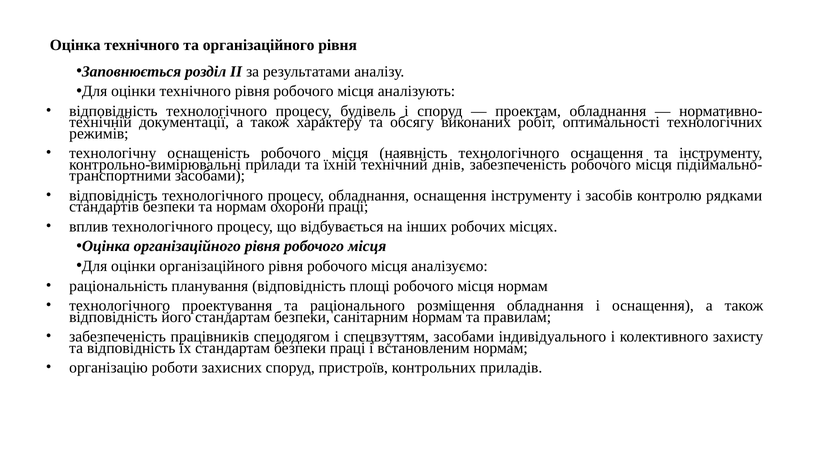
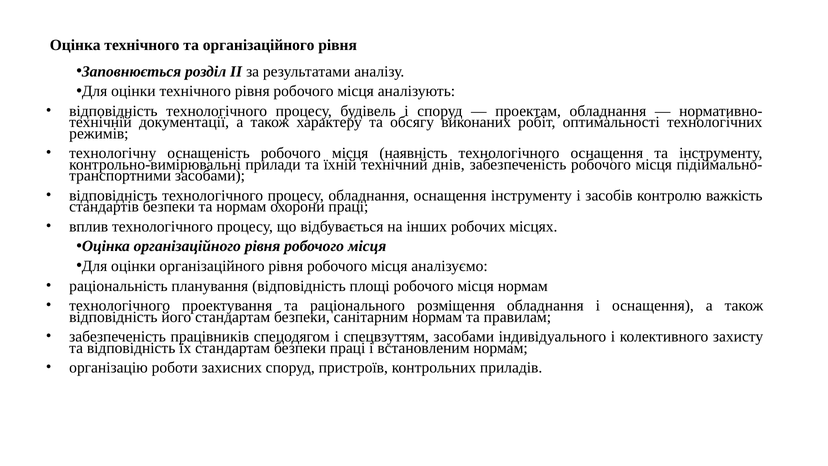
рядками: рядками -> важкість (734, 195)
